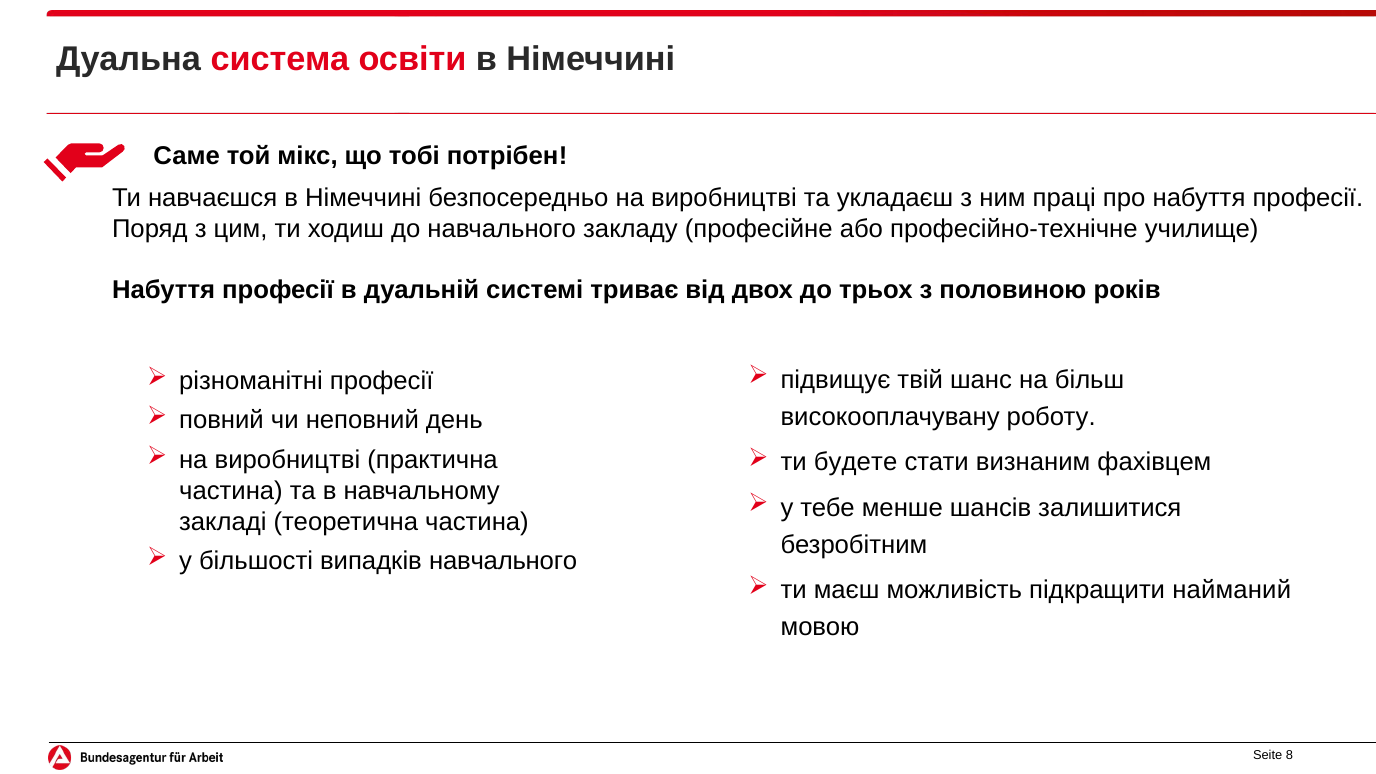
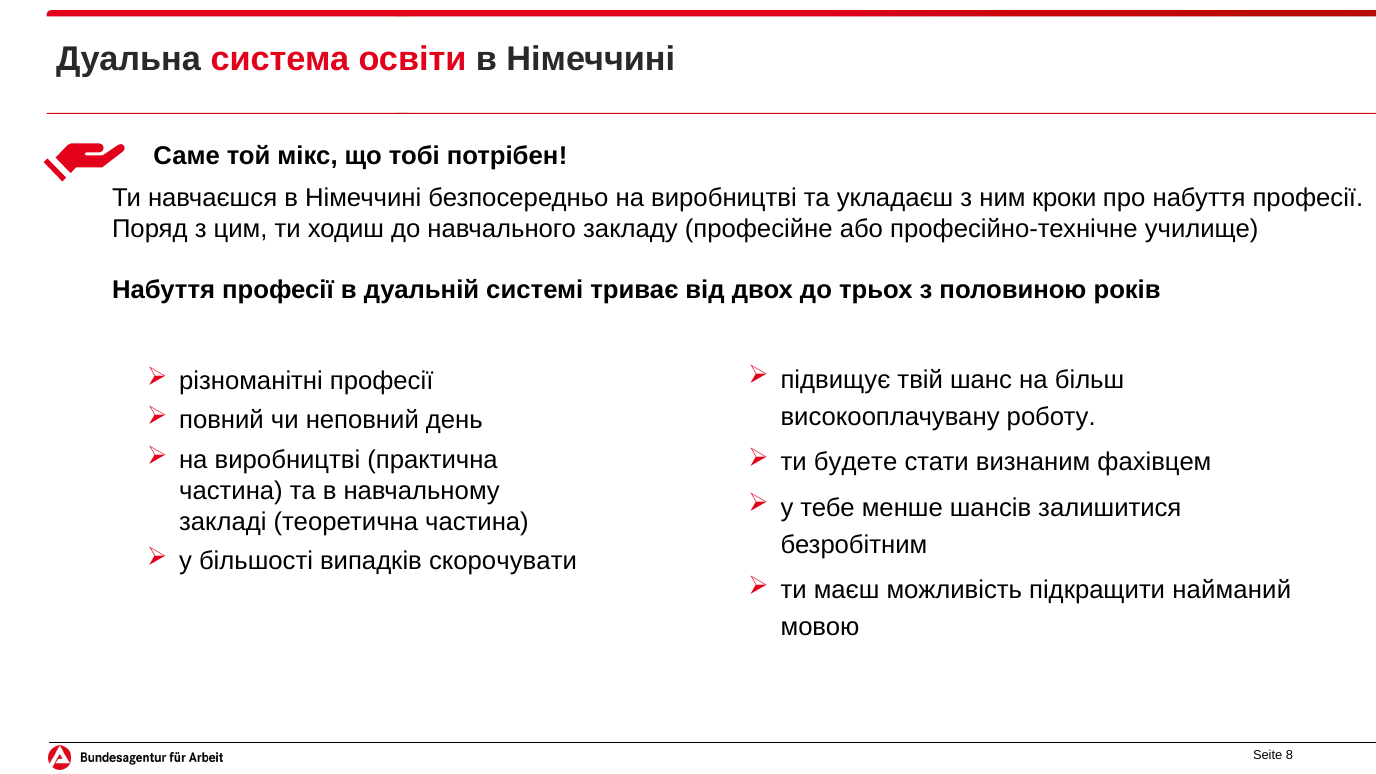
праці: праці -> кроки (1064, 198)
випадків навчального: навчального -> скорочувати (503, 561)
